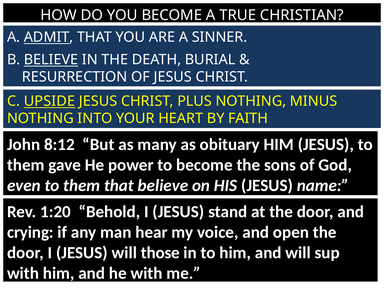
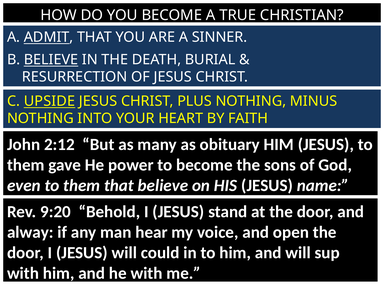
8:12: 8:12 -> 2:12 (59, 145)
1:20: 1:20 -> 9:20 (55, 212)
crying: crying -> alway (30, 232)
those: those -> could (160, 253)
